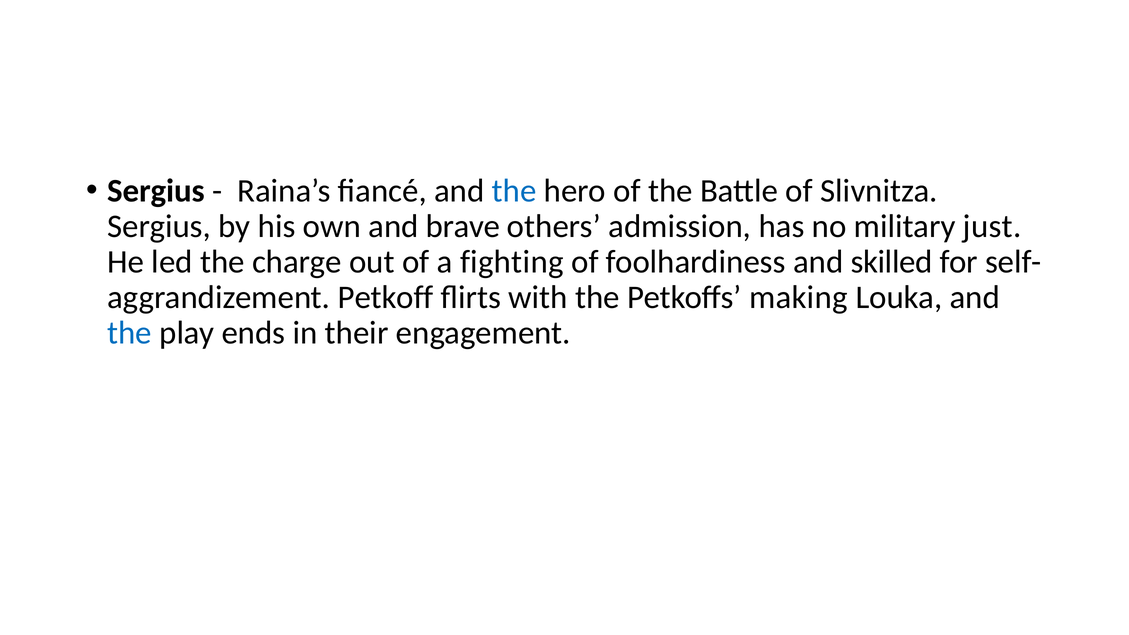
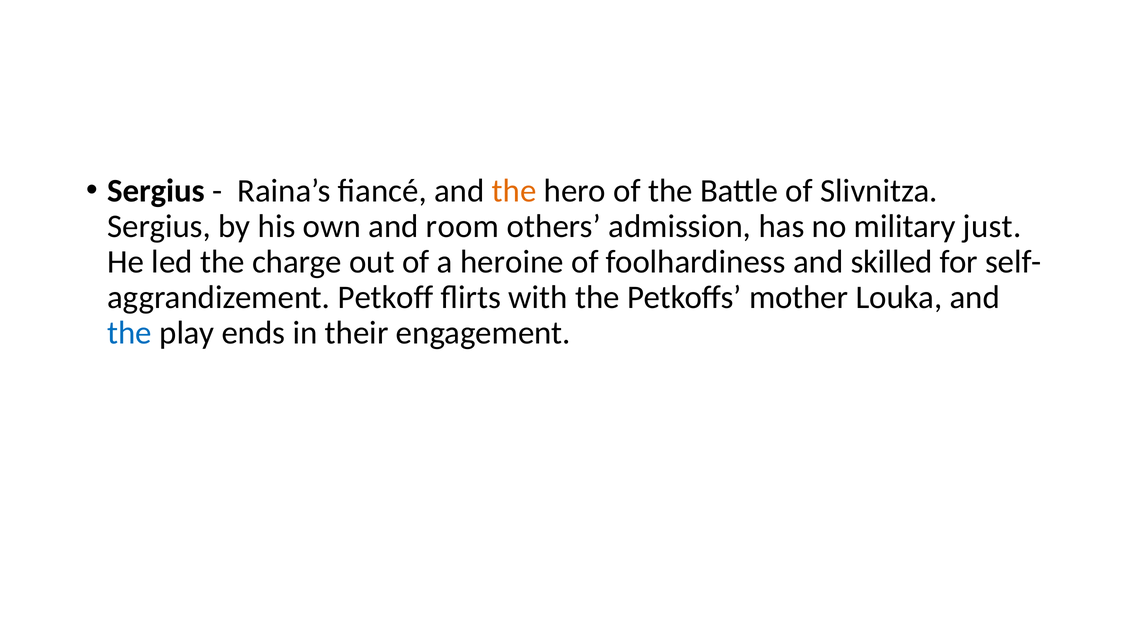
the colour: blue -> orange (514, 191)
brave: brave -> room (463, 226)
fighting: fighting -> heroine (512, 262)
making: making -> mother (799, 298)
